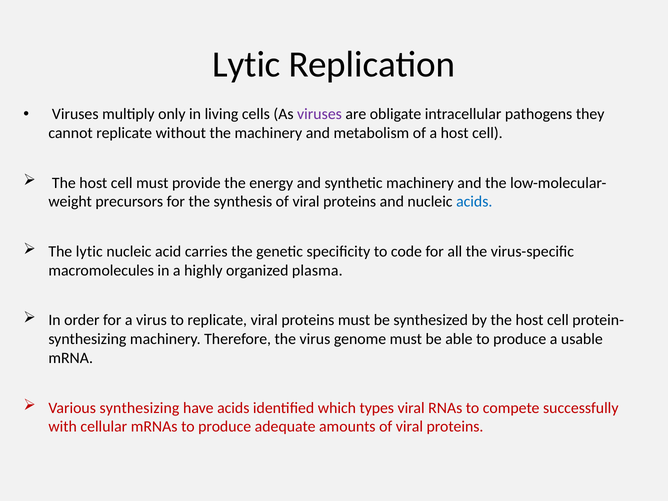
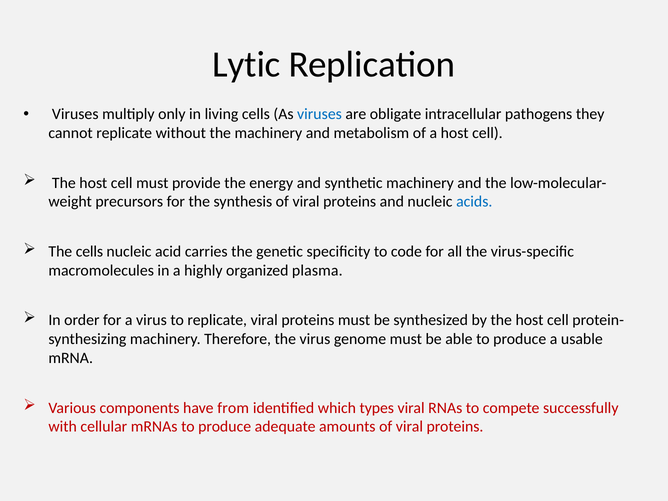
viruses colour: purple -> blue (319, 114)
The lytic: lytic -> cells (89, 251)
Various synthesizing: synthesizing -> components (140, 408)
have acids: acids -> from (233, 408)
